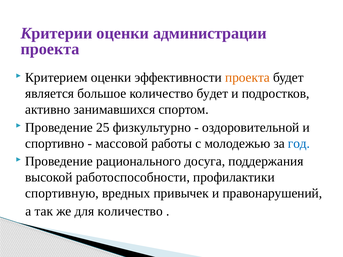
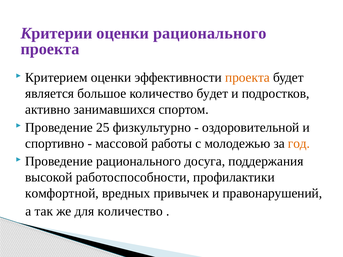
оценки администрации: администрации -> рационального (210, 33)
год colour: blue -> orange (299, 144)
спортивную: спортивную -> комфортной (62, 194)
